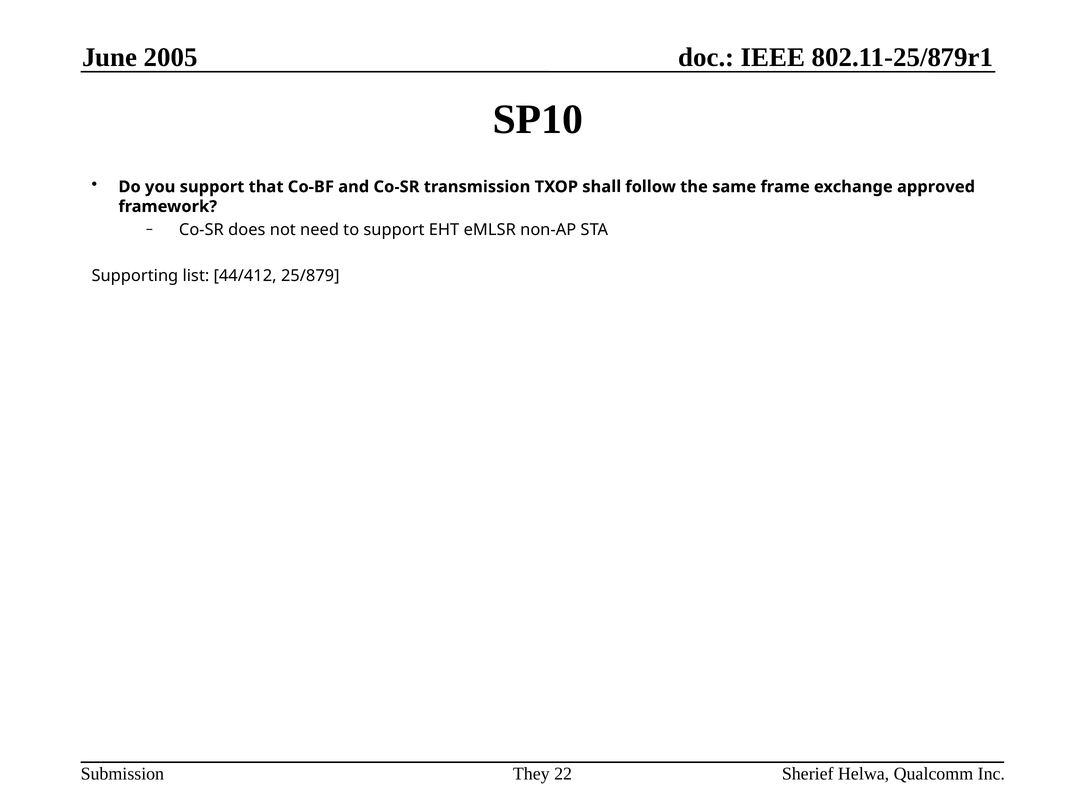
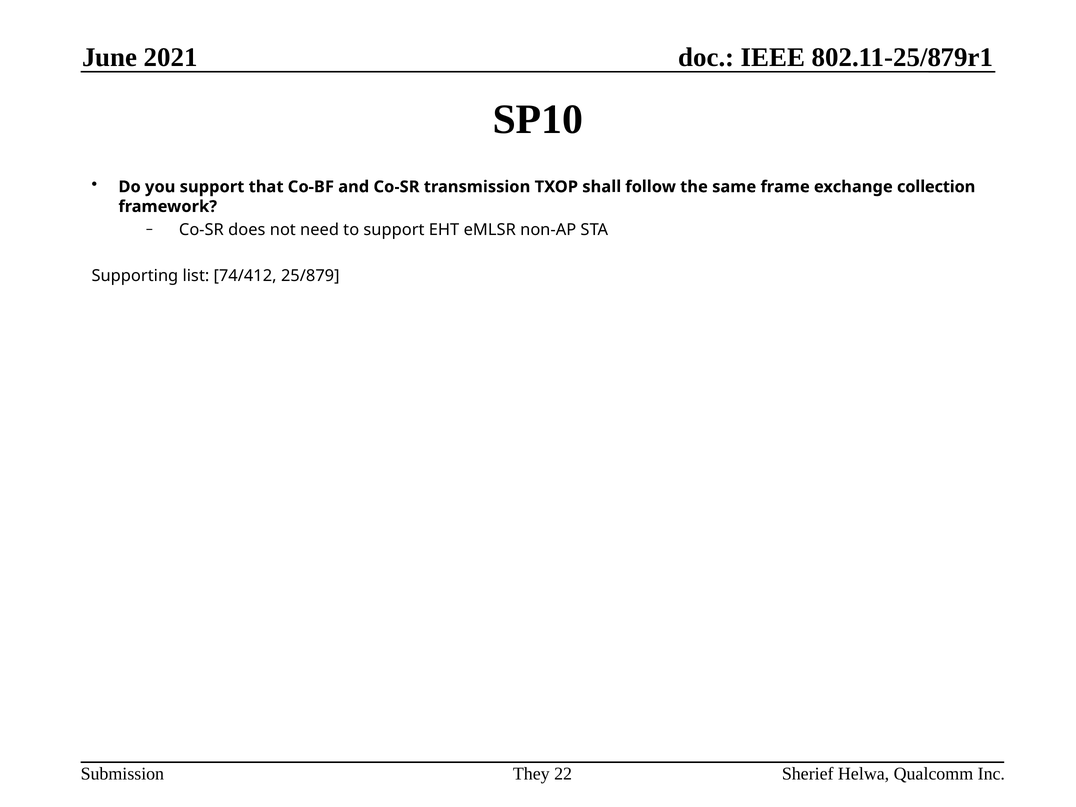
2005: 2005 -> 2021 (171, 57)
approved: approved -> collection (936, 187)
44/412: 44/412 -> 74/412 (245, 276)
